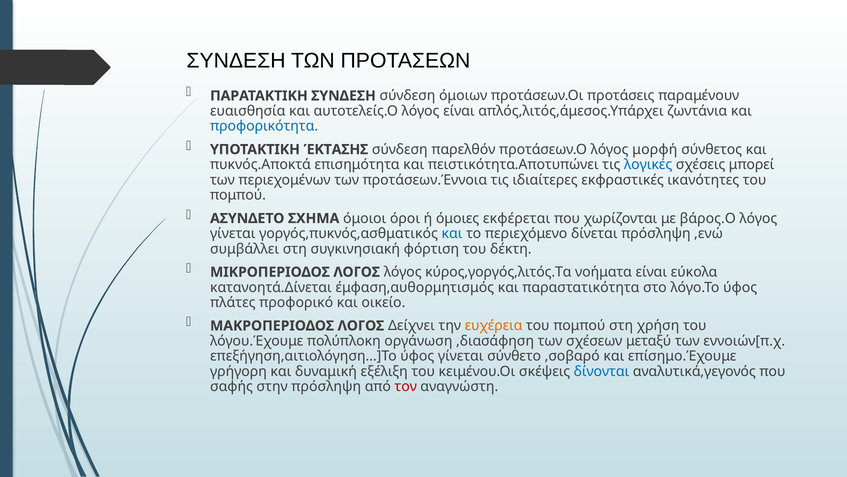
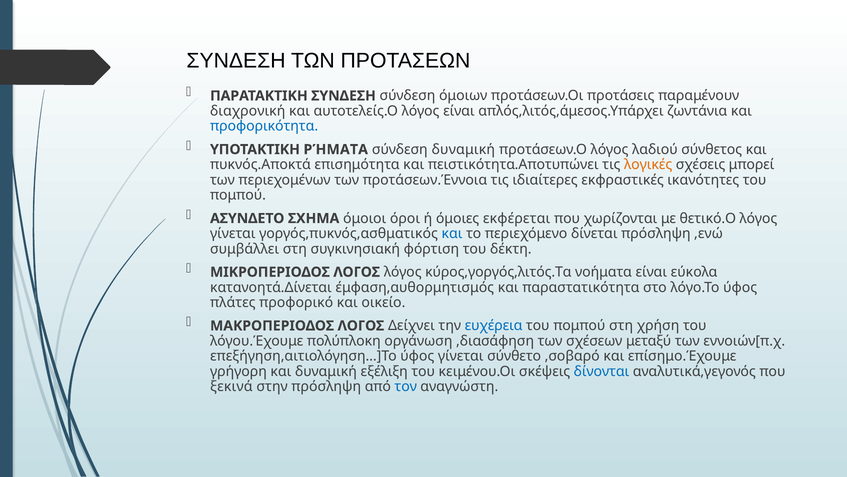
ευαισθησία: ευαισθησία -> διαχρονική (248, 111)
ΈΚΤΑΣΗΣ: ΈΚΤΑΣΗΣ -> ΡΉΜΑΤΑ (336, 149)
σύνδεση παρελθόν: παρελθόν -> δυναμική (463, 149)
μορφή: μορφή -> λαδιού (655, 149)
λογικές colour: blue -> orange (648, 165)
βάρος.Ο: βάρος.Ο -> θετικό.Ο (708, 218)
ευχέρεια colour: orange -> blue (494, 325)
σαφής: σαφής -> ξεκινά (231, 386)
τον colour: red -> blue (406, 386)
